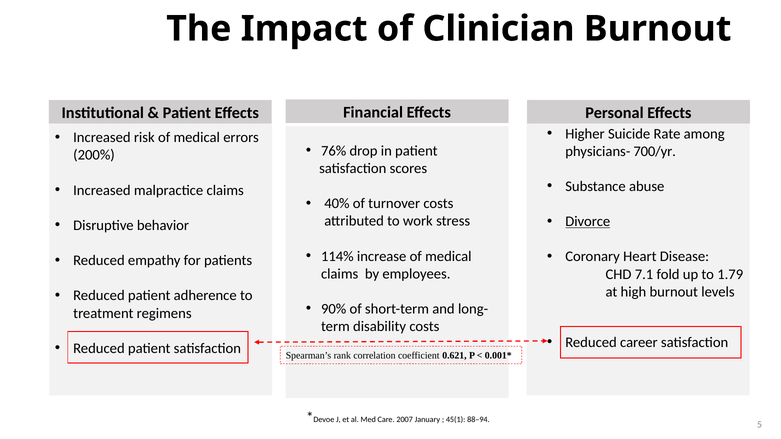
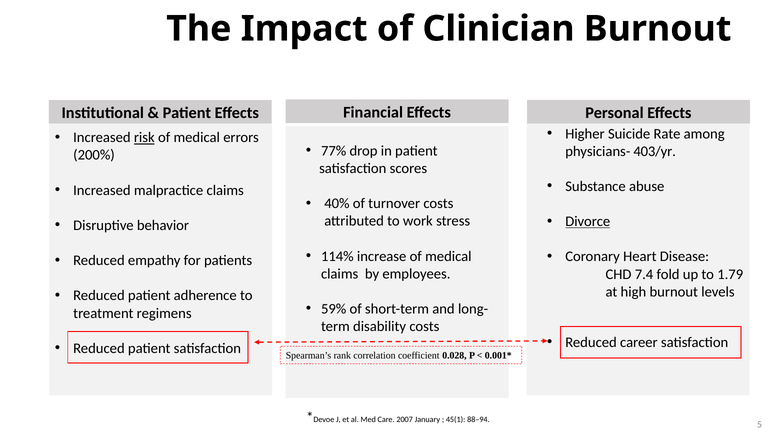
risk underline: none -> present (144, 138)
76%: 76% -> 77% (334, 151)
700/yr: 700/yr -> 403/yr (655, 151)
7.1: 7.1 -> 7.4 (644, 274)
90%: 90% -> 59% (334, 309)
0.621: 0.621 -> 0.028 (454, 356)
